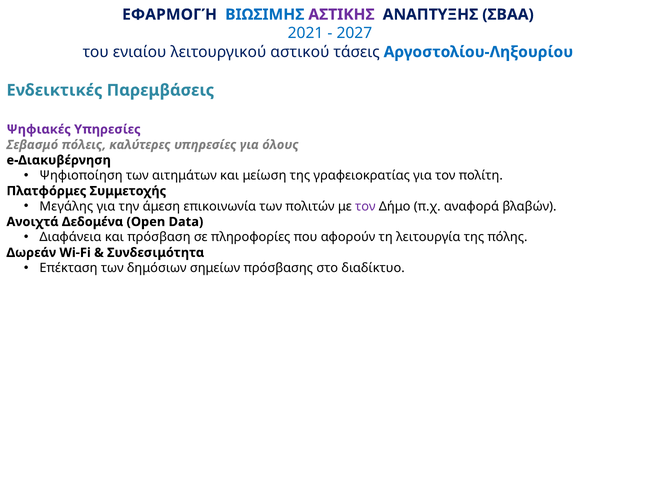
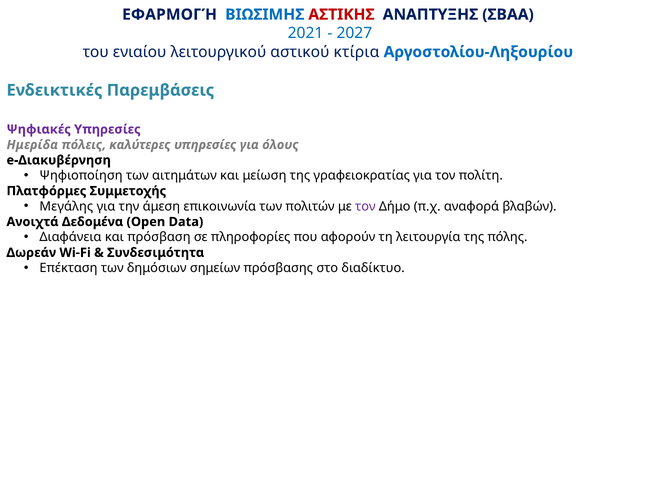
ΑΣΤΙΚΗΣ colour: purple -> red (341, 15)
τάσεις: τάσεις -> κτίρια (356, 52)
Σεβασμό: Σεβασμό -> Ημερίδα (32, 145)
